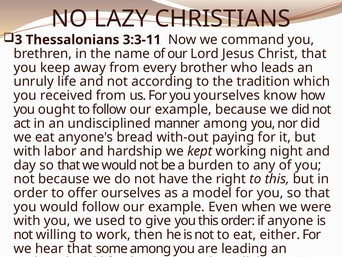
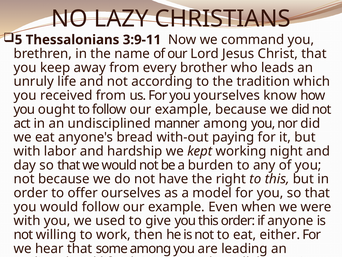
3: 3 -> 5 (18, 40)
3:3-11: 3:3-11 -> 3:9-11 (142, 40)
